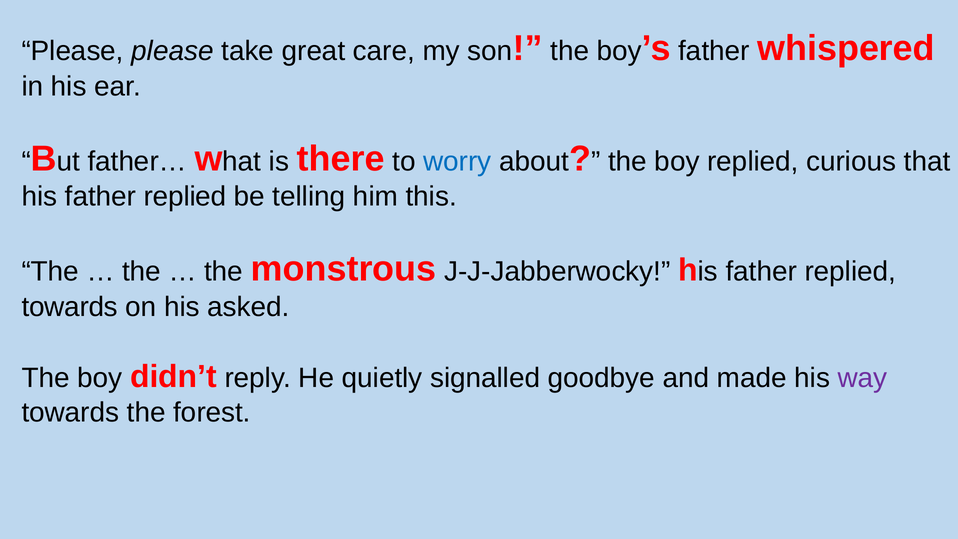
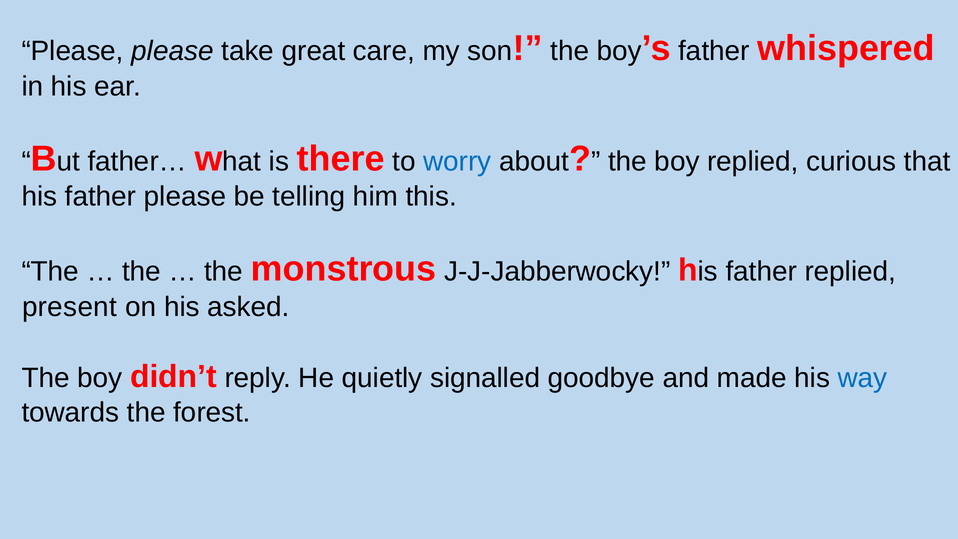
his father replied: replied -> please (185, 197)
towards: towards -> present (69, 307)
way colour: purple -> blue (863, 378)
